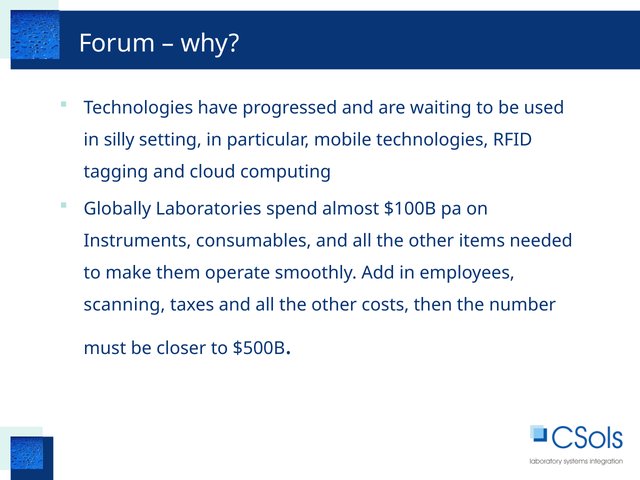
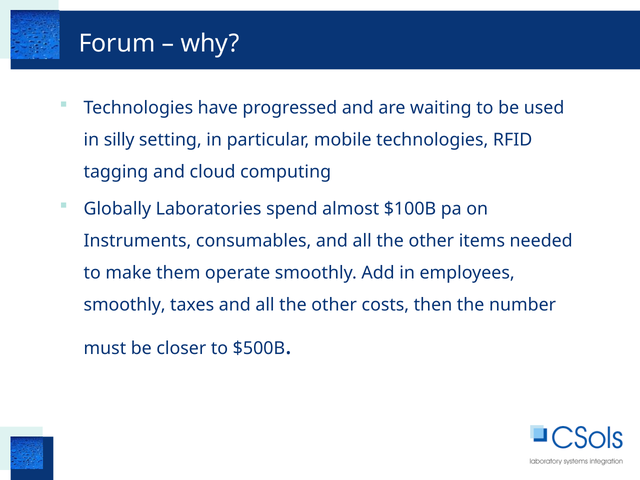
scanning: scanning -> smoothly (125, 305)
